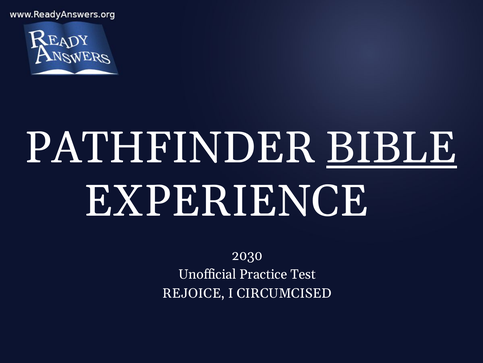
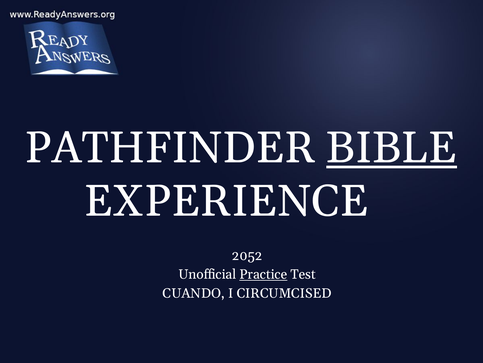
2030: 2030 -> 2052 (247, 255)
Practice underline: none -> present (263, 274)
REJOICE: REJOICE -> CUANDO (194, 293)
